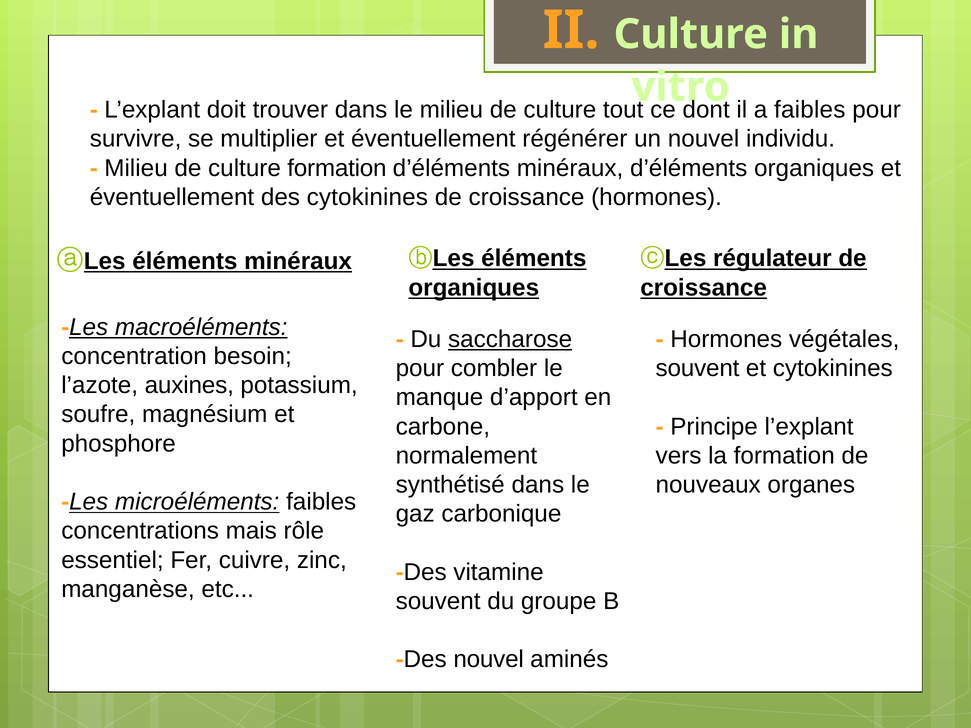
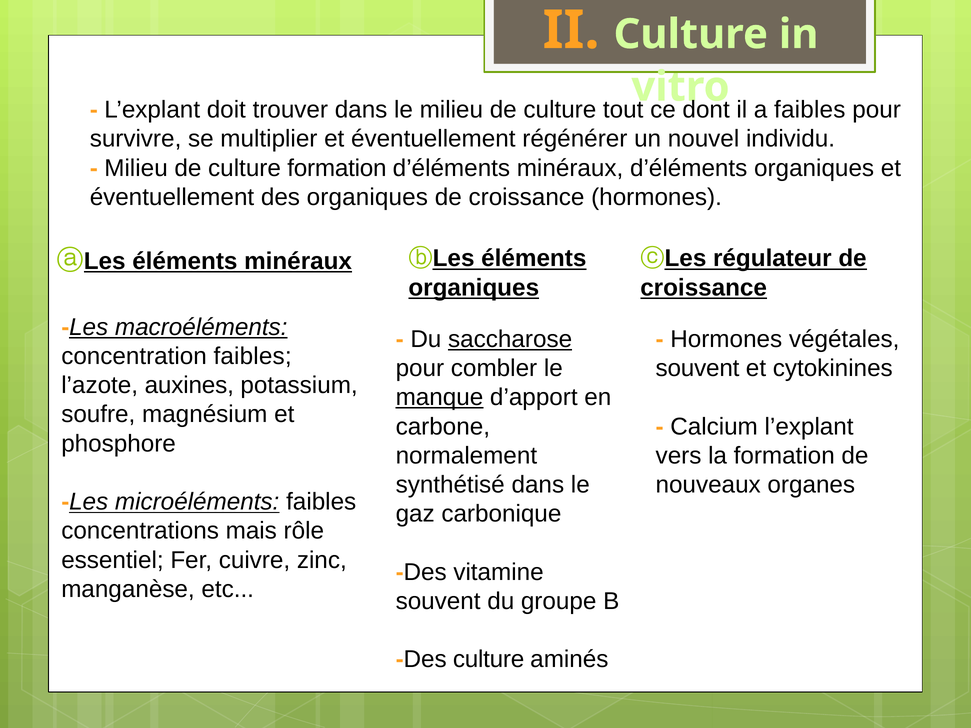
des cytokinines: cytokinines -> organiques (367, 197)
concentration besoin: besoin -> faibles (253, 356)
manque underline: none -> present (439, 398)
Principe: Principe -> Calcium (714, 427)
Des nouvel: nouvel -> culture (489, 660)
